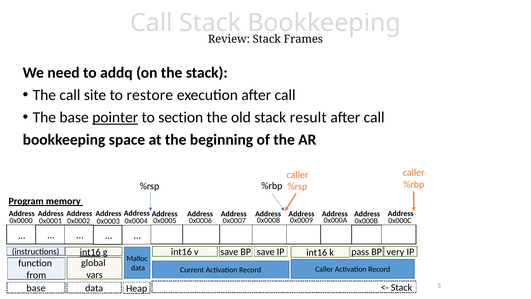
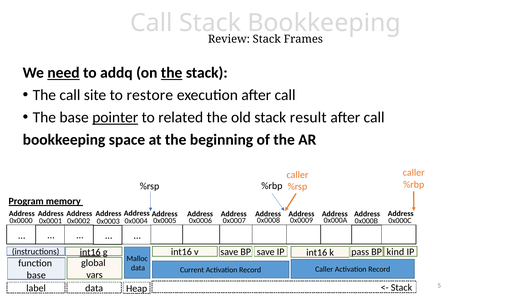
need underline: none -> present (64, 73)
the underline: none -> present (172, 73)
section: section -> related (181, 117)
very: very -> kind (395, 252)
from: from -> base (36, 275)
base: base -> label (36, 288)
